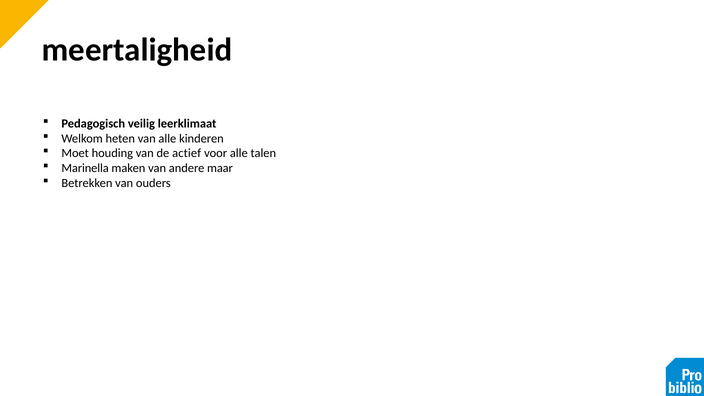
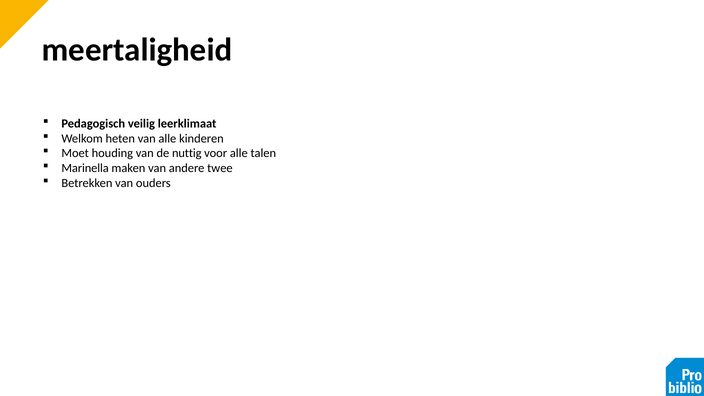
actief: actief -> nuttig (187, 153)
maar: maar -> twee (220, 168)
